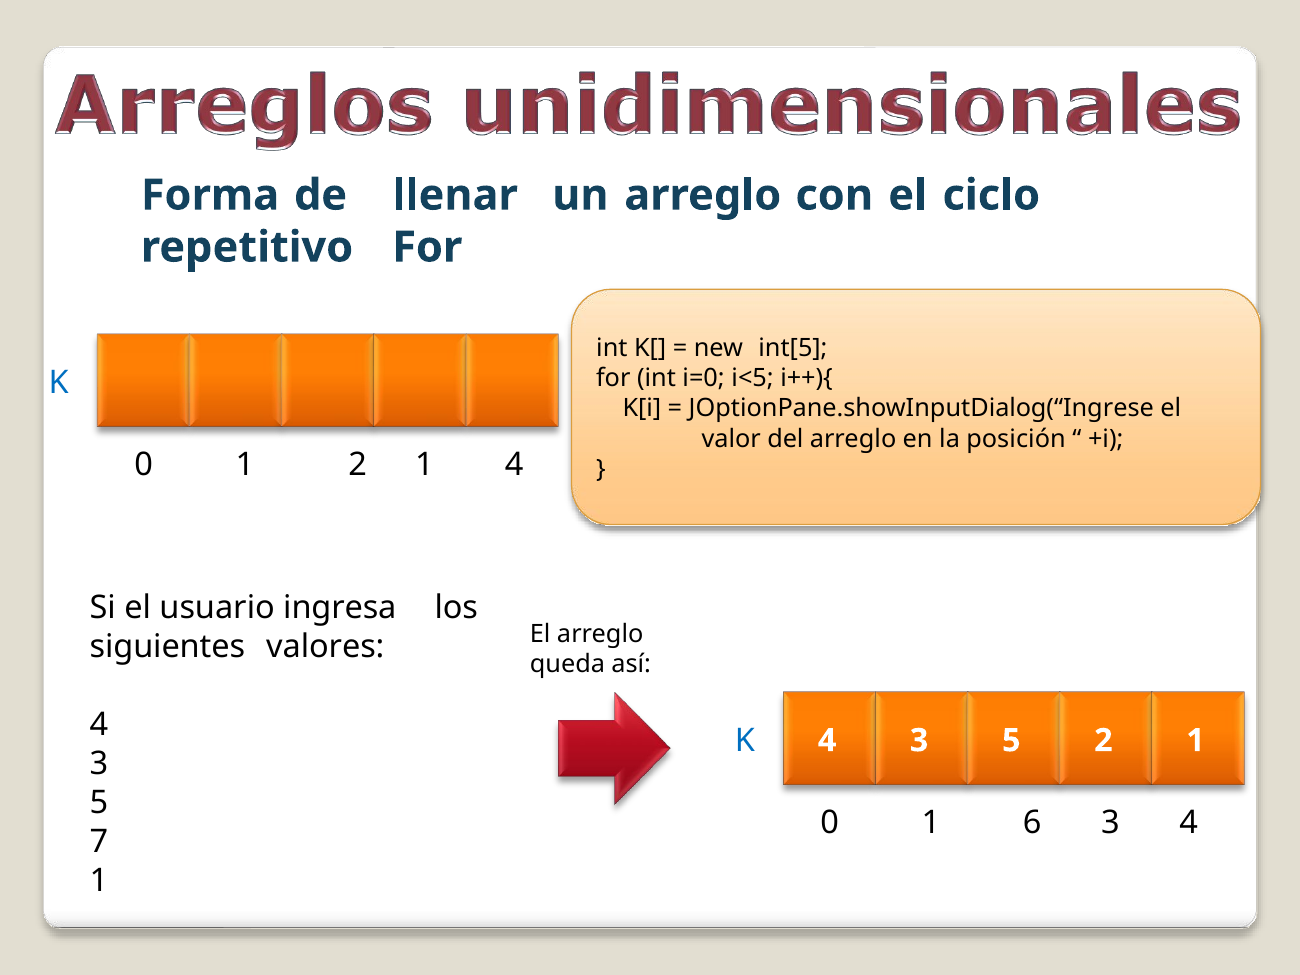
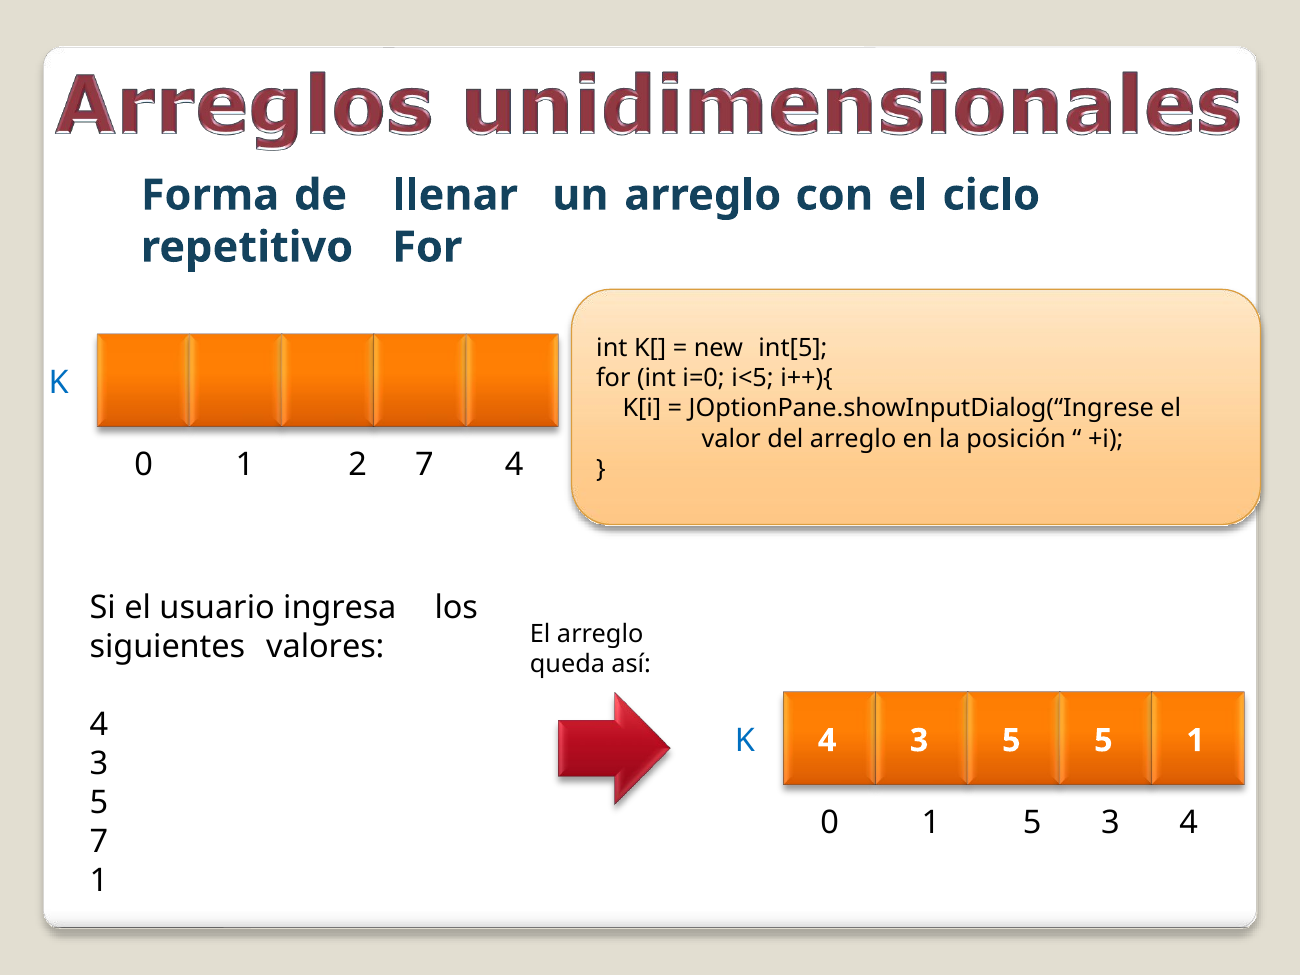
1 2 1: 1 -> 7 (424, 464)
5 2: 2 -> 5 (1103, 741)
1 6: 6 -> 5 (1032, 823)
